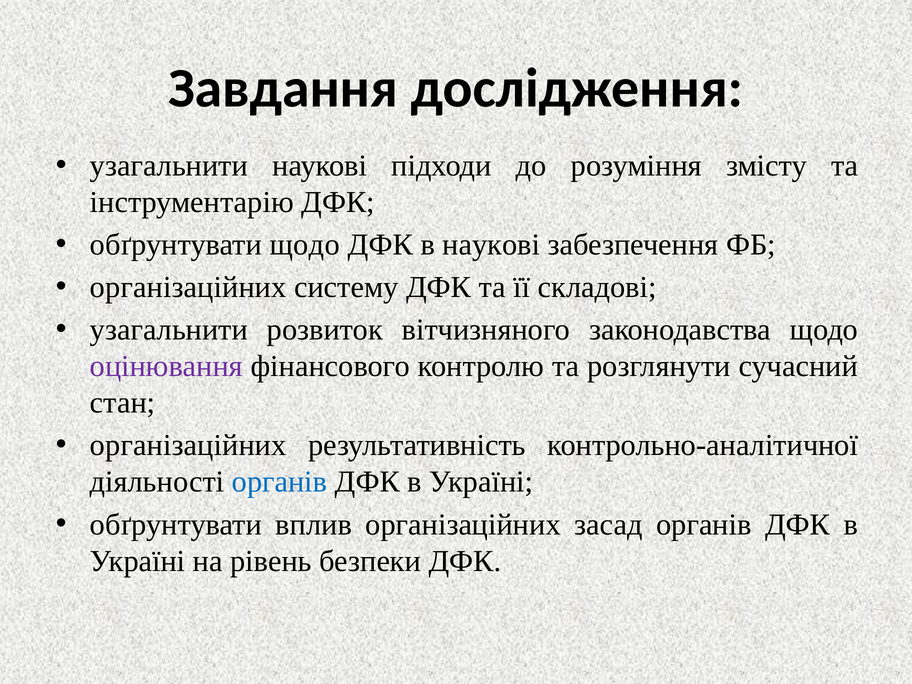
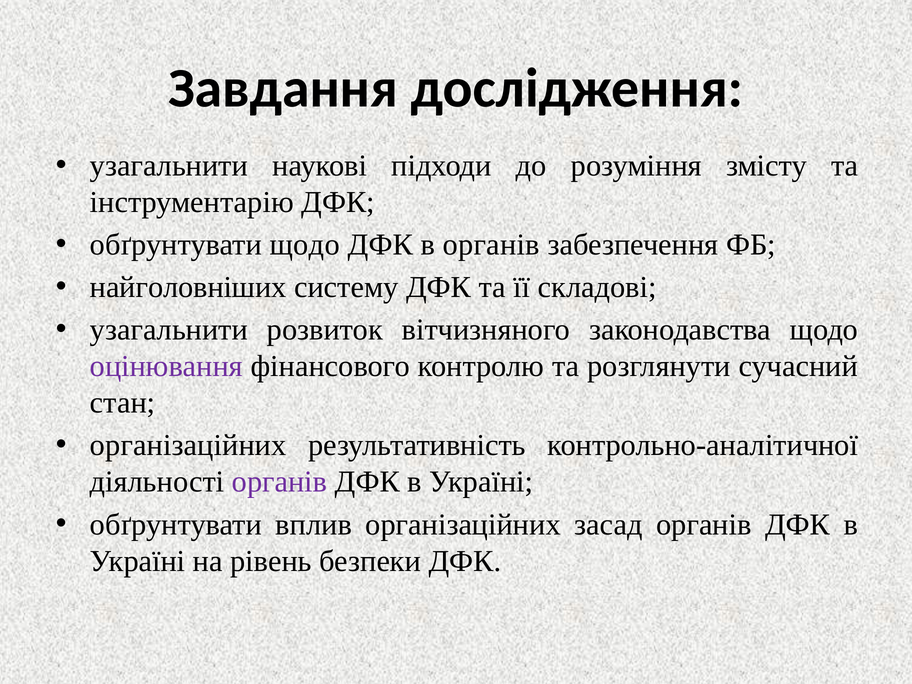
в наукові: наукові -> органів (491, 245)
організаційних: організаційних -> найголовніших (188, 287)
органів colour: blue -> purple (280, 482)
